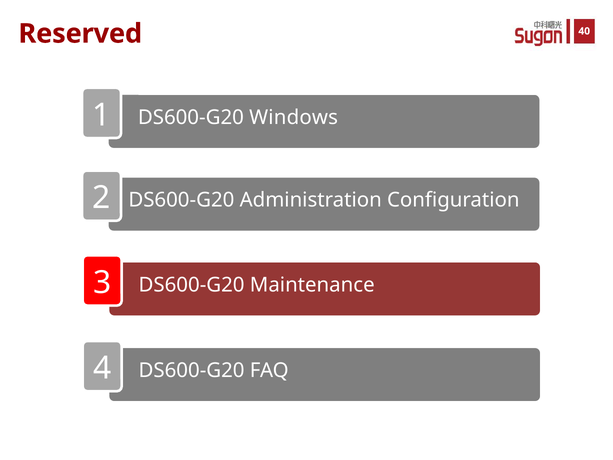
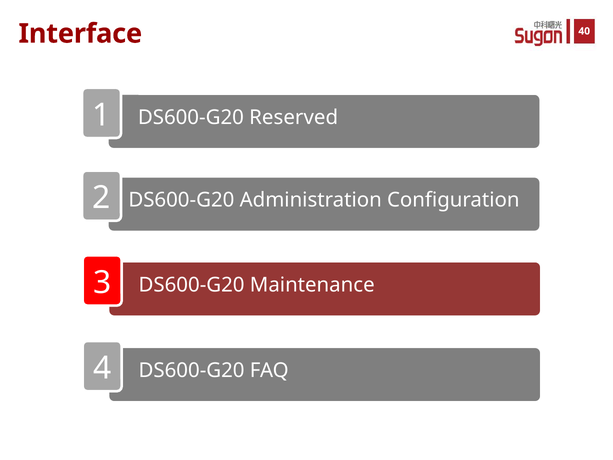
Reserved: Reserved -> Interface (80, 34)
Windows: Windows -> Reserved (294, 117)
